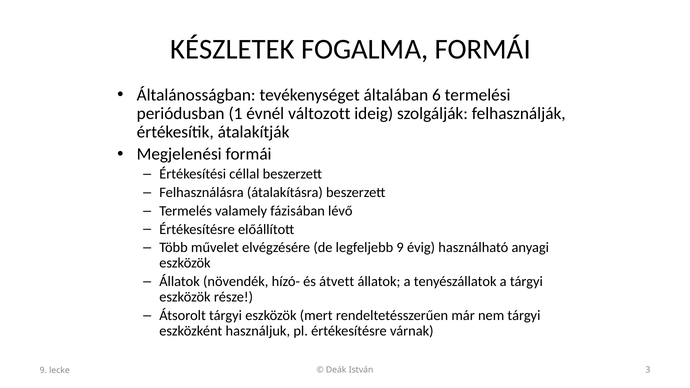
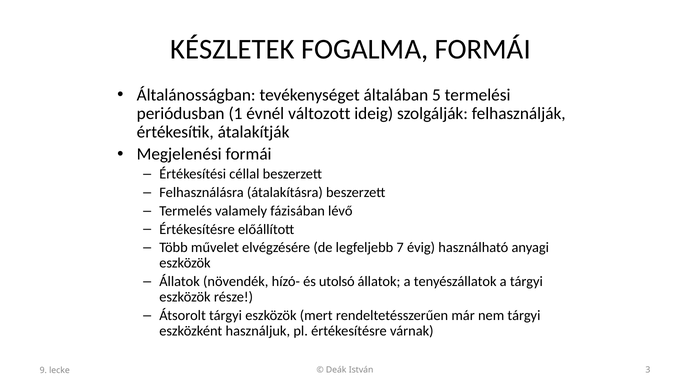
6: 6 -> 5 (436, 95)
legfeljebb 9: 9 -> 7 (400, 248)
átvett: átvett -> utolsó (337, 282)
